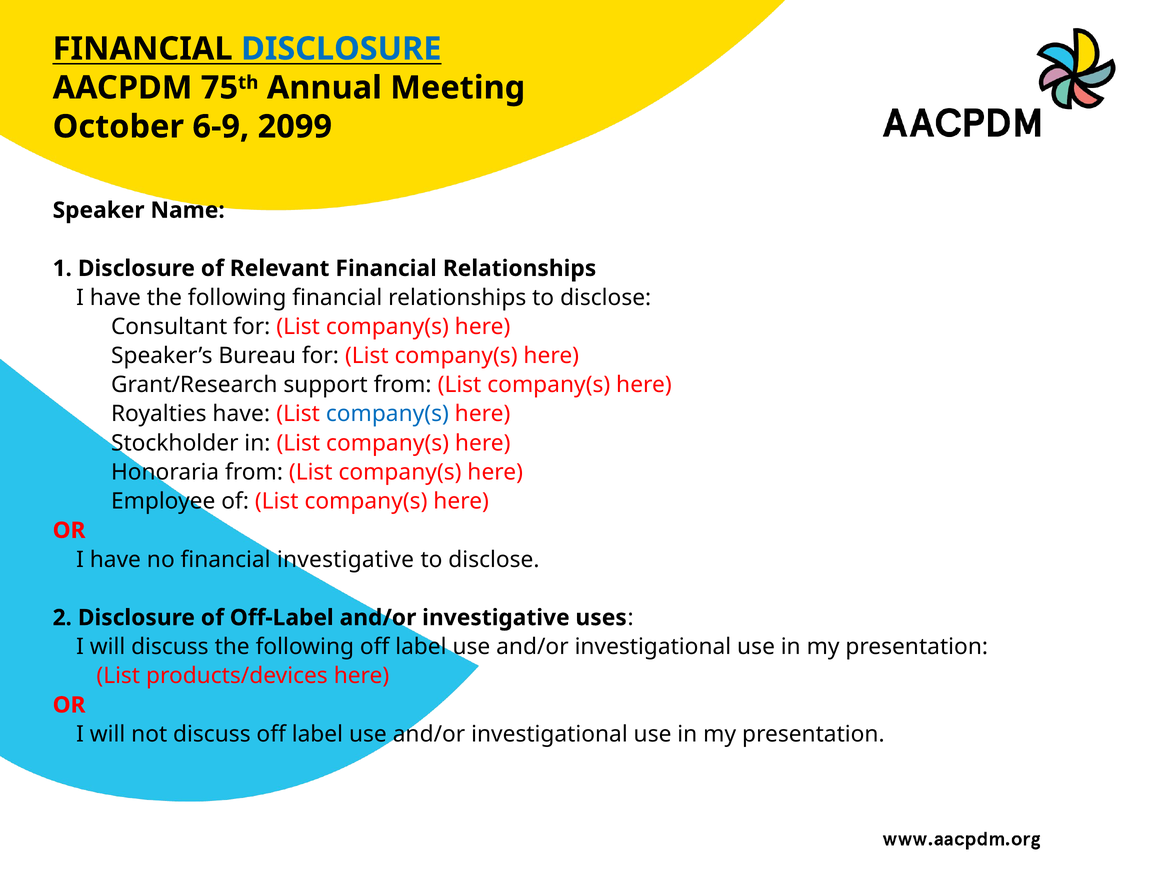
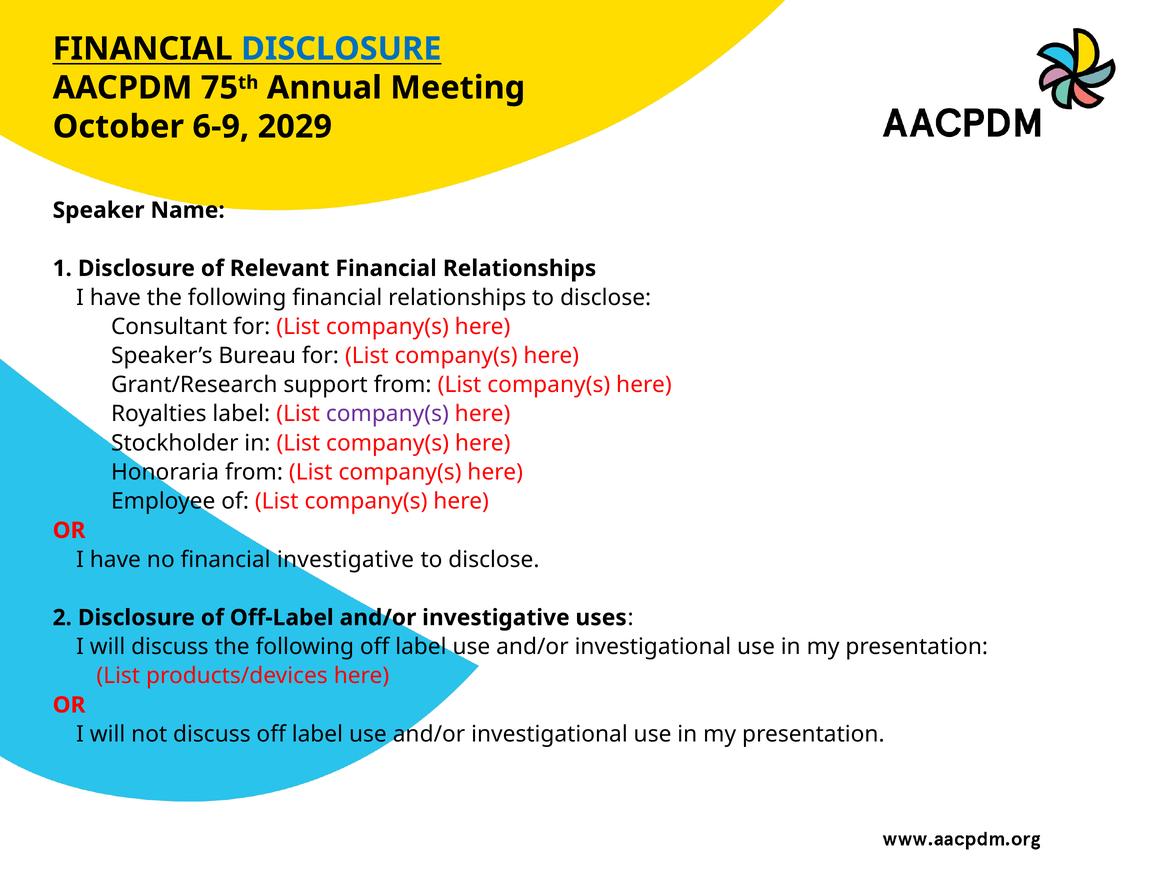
2099: 2099 -> 2029 (295, 127)
Royalties have: have -> label (241, 414)
company(s colour: blue -> purple (387, 414)
